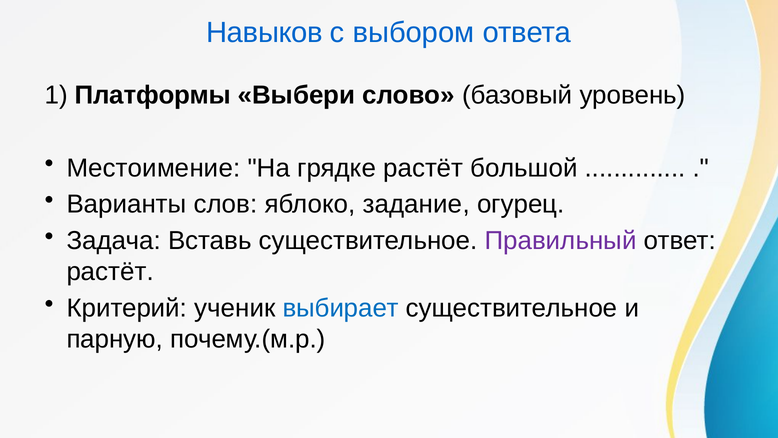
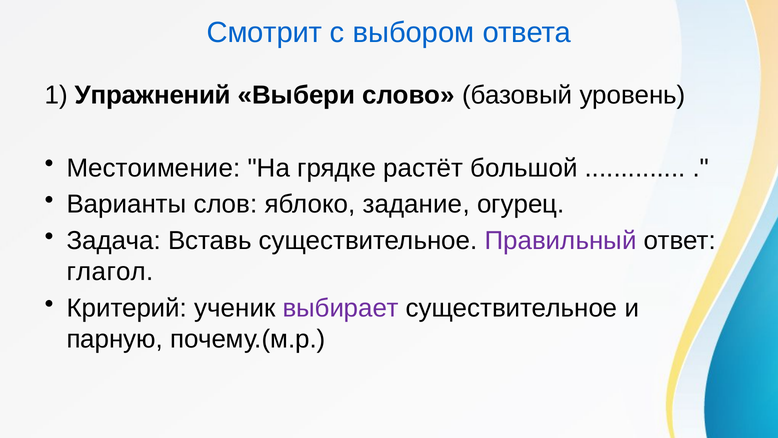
Навыков: Навыков -> Смотрит (264, 33)
Платформы: Платформы -> Упражнений (153, 95)
растёт: растёт -> глагол (110, 272)
выбирает colour: blue -> purple (341, 308)
